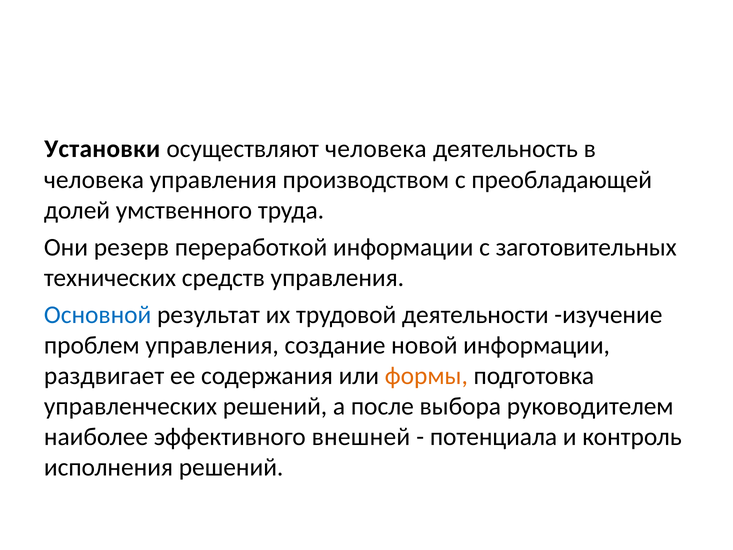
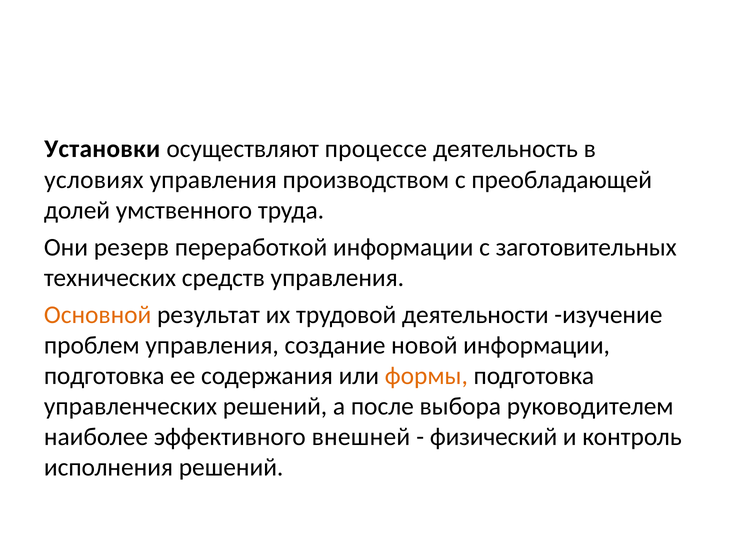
осуществляют человека: человека -> процессе (376, 149)
человека: человека -> условиях (94, 180)
Основной colour: blue -> orange (98, 315)
раздвигает: раздвигает -> подготовка (104, 376)
потенциала: потенциала -> физический (494, 437)
